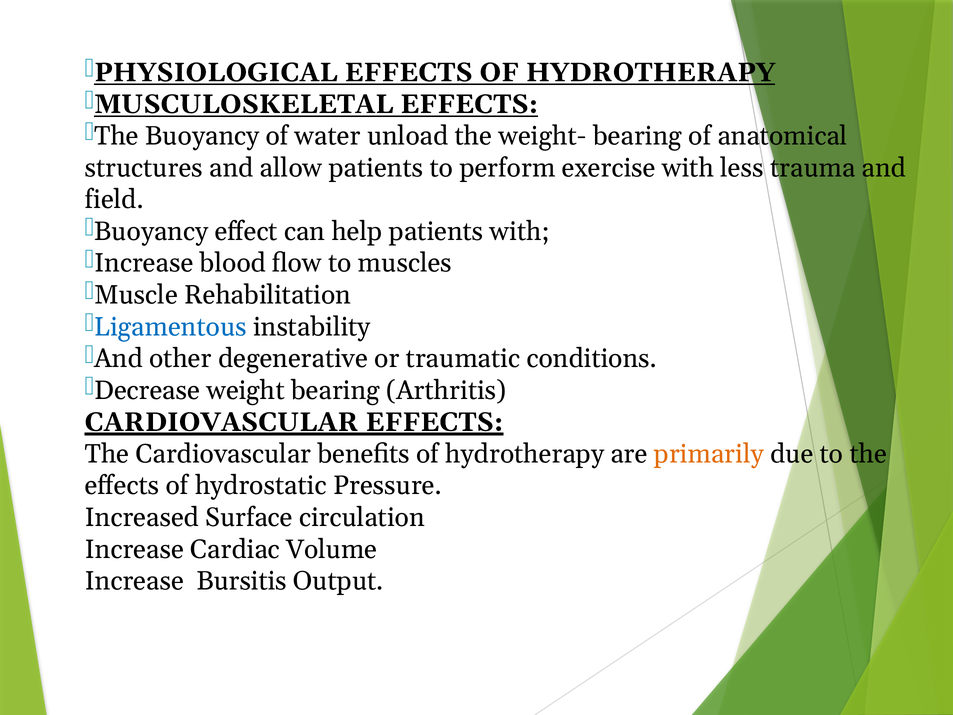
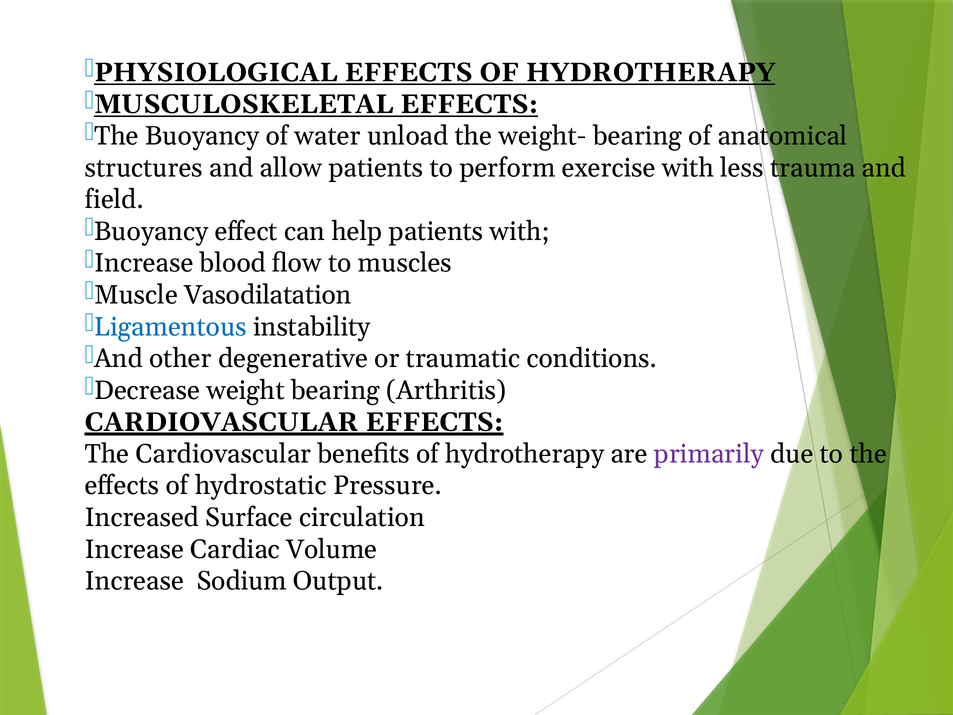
Rehabilitation: Rehabilitation -> Vasodilatation (268, 295)
primarily colour: orange -> purple (709, 454)
Bursitis: Bursitis -> Sodium (242, 581)
